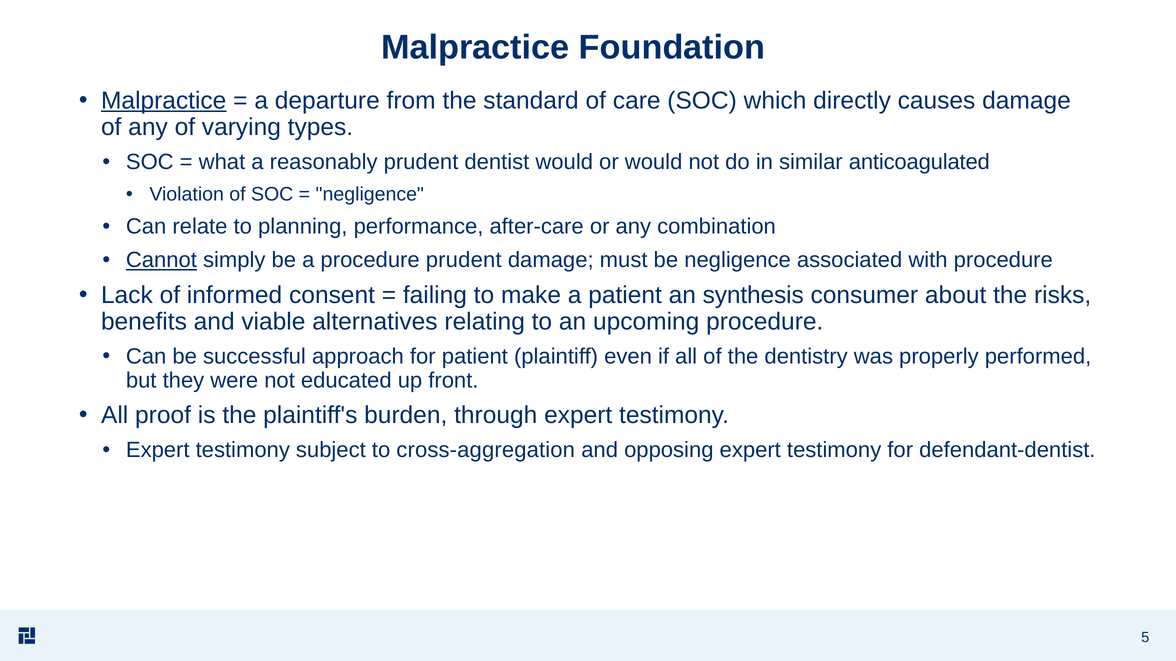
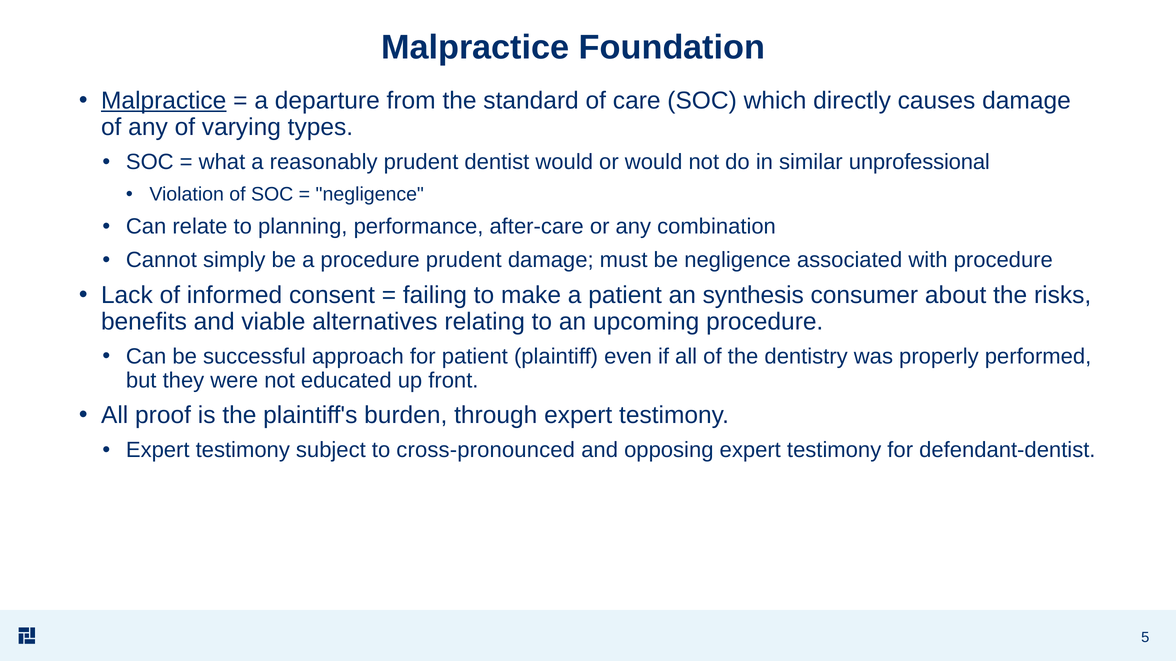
anticoagulated: anticoagulated -> unprofessional (919, 162)
Cannot underline: present -> none (161, 260)
cross-aggregation: cross-aggregation -> cross-pronounced (486, 450)
